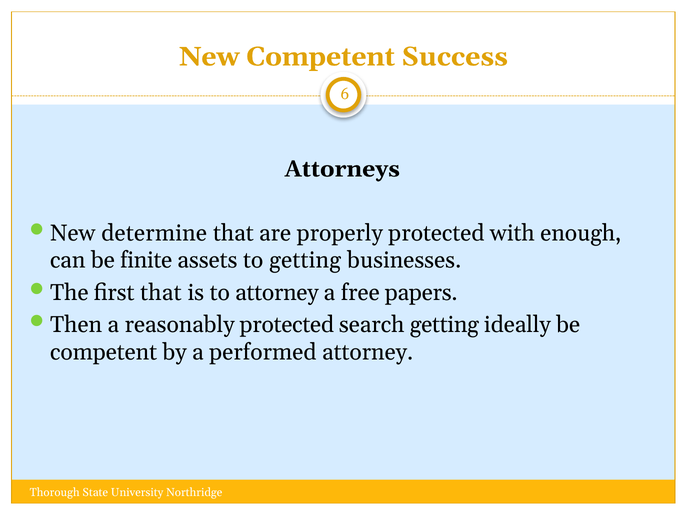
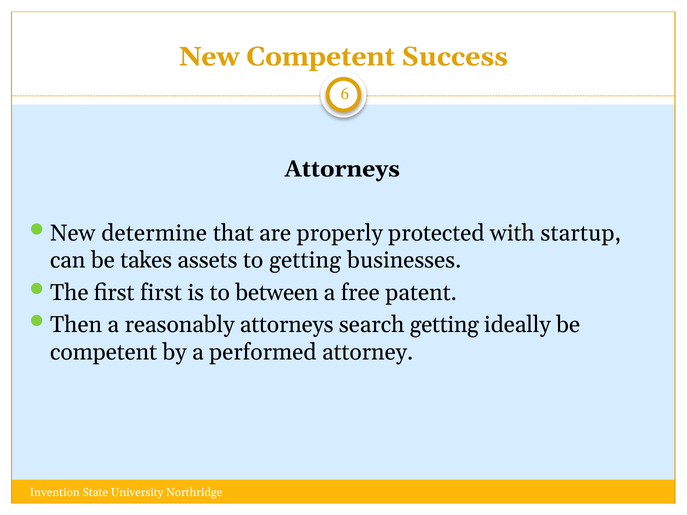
enough: enough -> startup (581, 233)
finite: finite -> takes (146, 261)
first that: that -> first (161, 293)
to attorney: attorney -> between (277, 293)
papers: papers -> patent (421, 293)
reasonably protected: protected -> attorneys (287, 325)
Thorough: Thorough -> Invention (55, 493)
